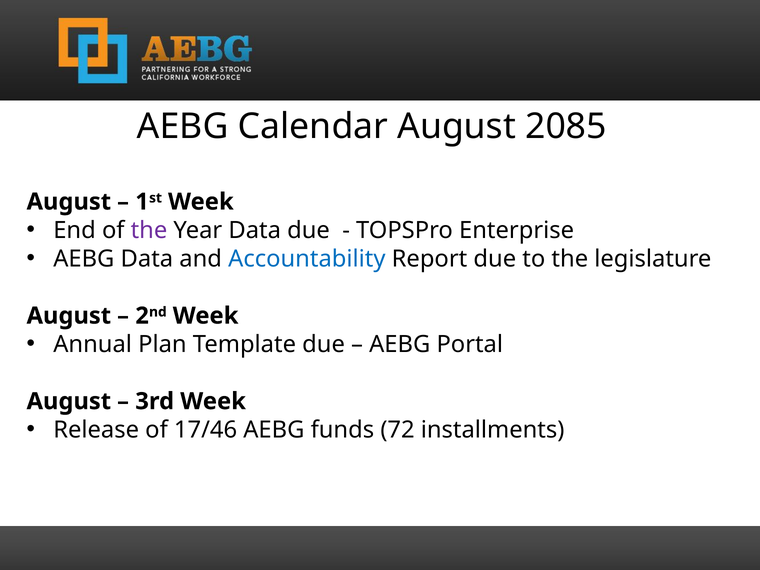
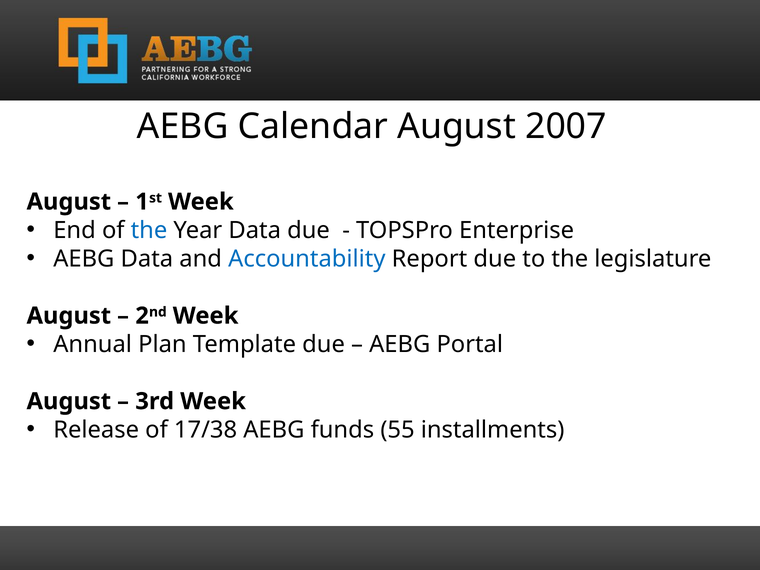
2085: 2085 -> 2007 (566, 127)
the colour: purple -> blue (149, 230)
17/46: 17/46 -> 17/38 (206, 430)
72: 72 -> 55 (398, 430)
